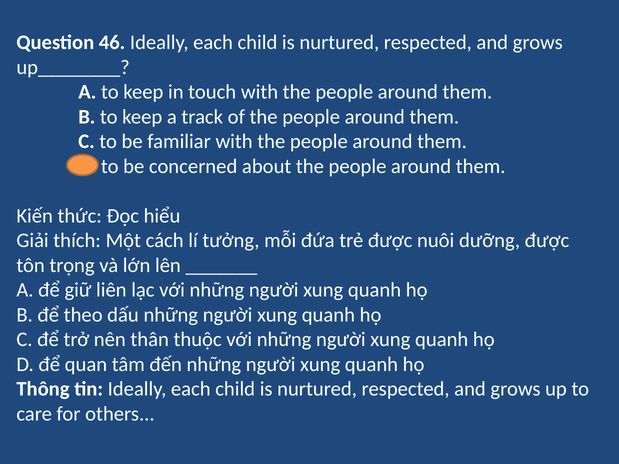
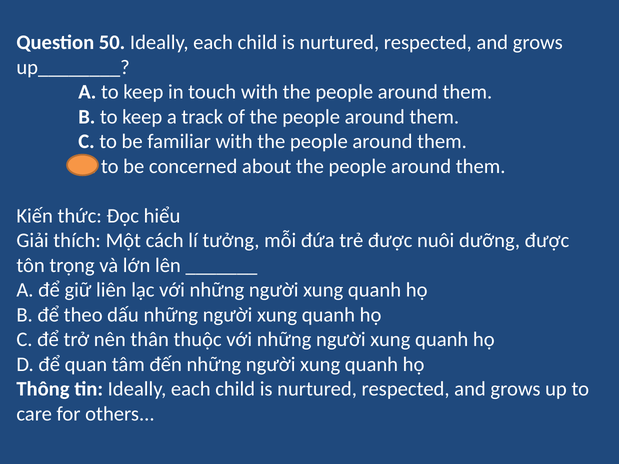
46: 46 -> 50 (112, 43)
